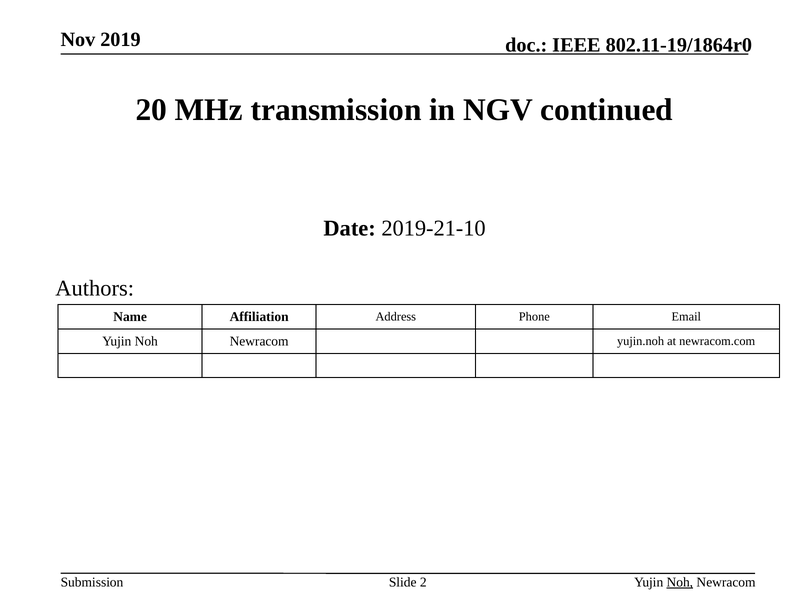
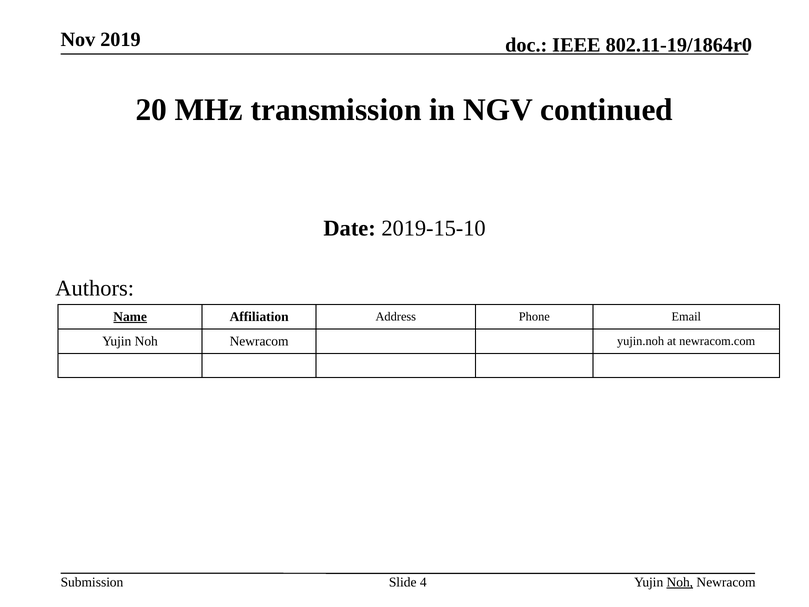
2019-21-10: 2019-21-10 -> 2019-15-10 (434, 228)
Name underline: none -> present (130, 317)
2: 2 -> 4 (423, 582)
